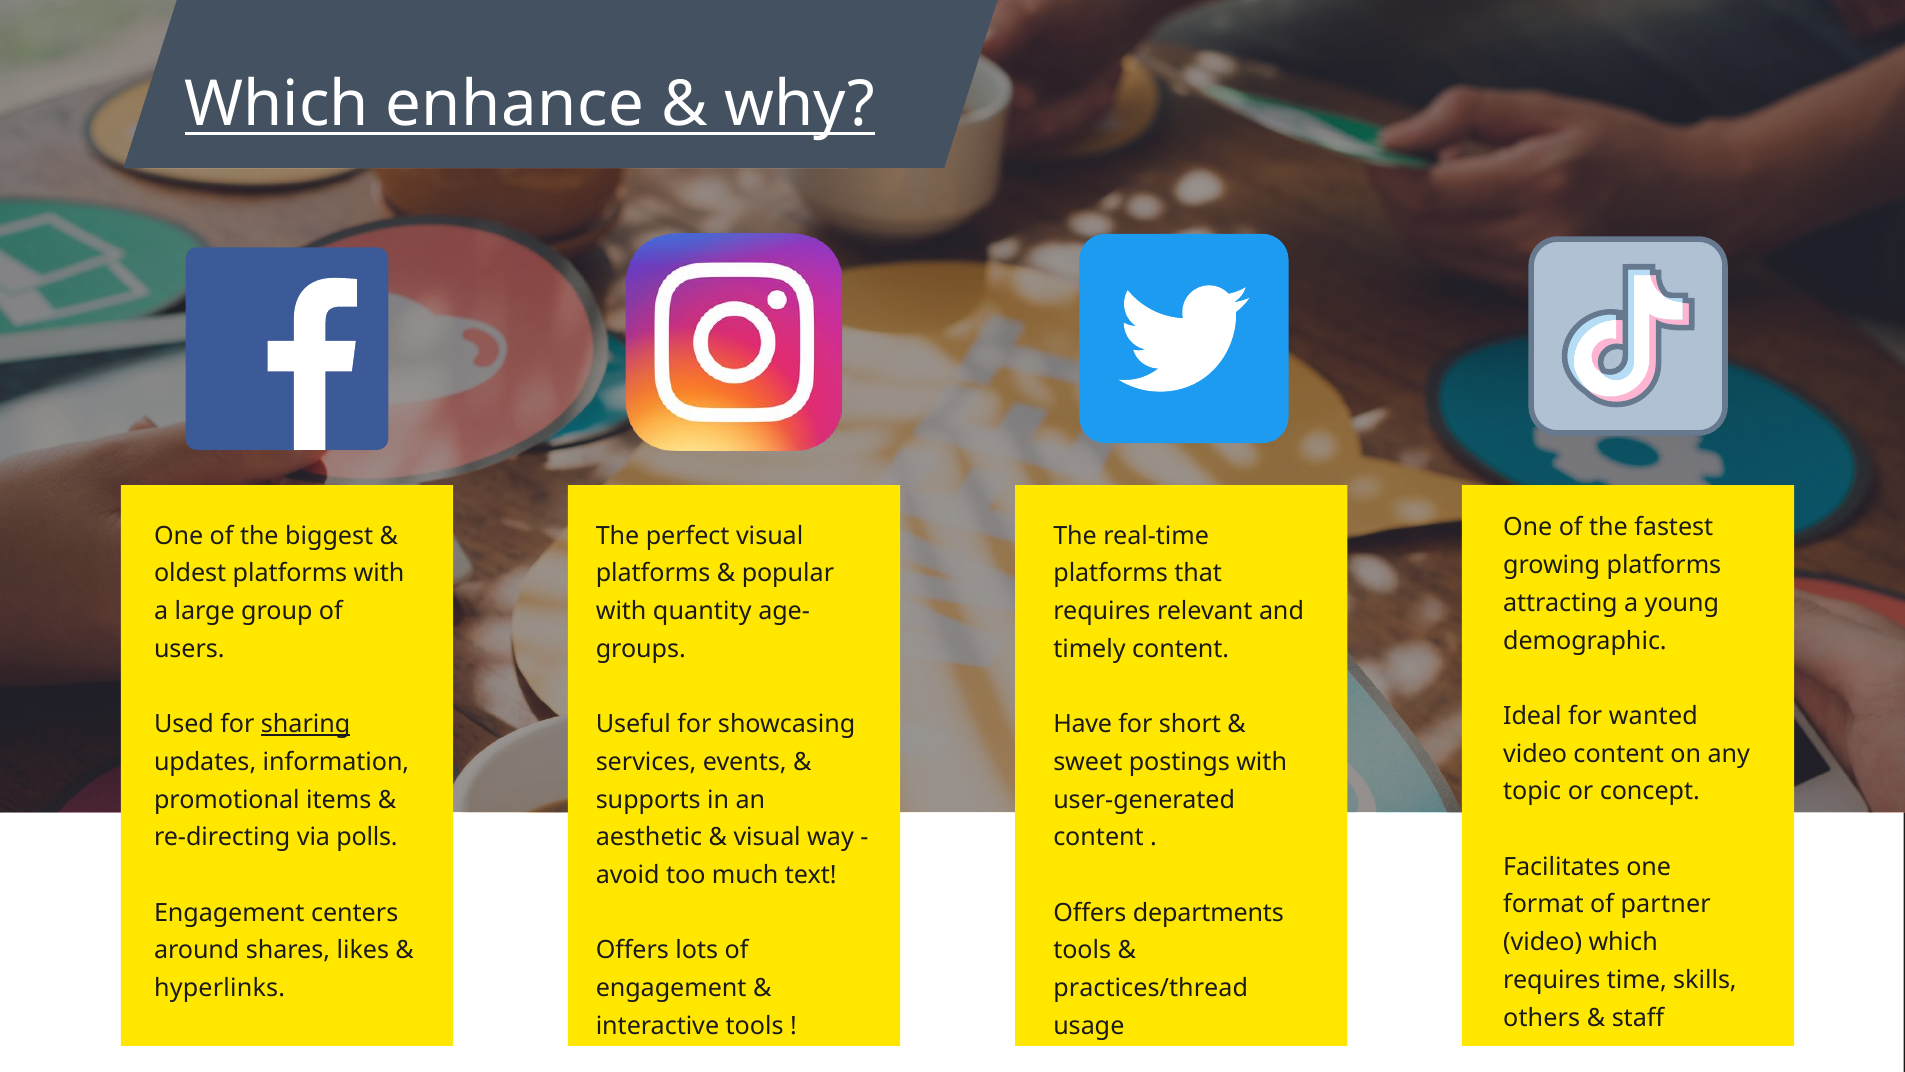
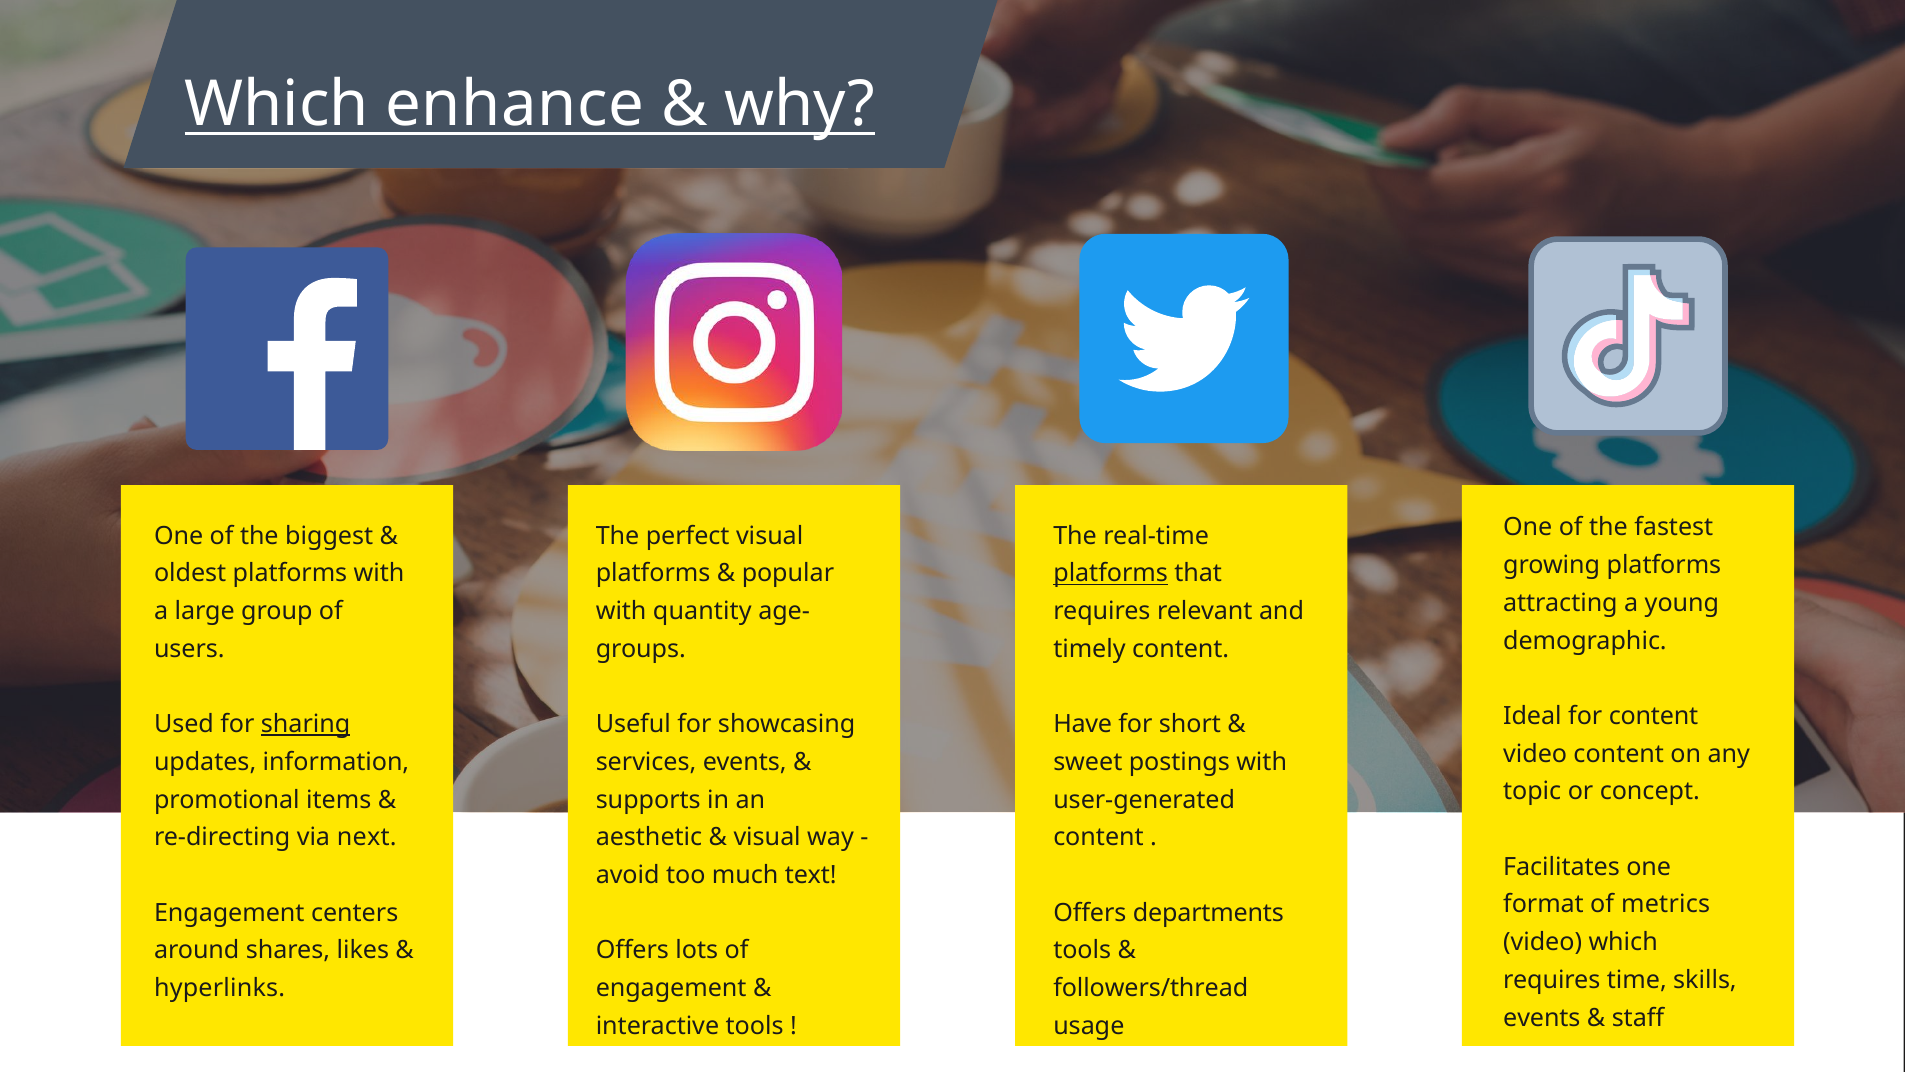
platforms underline: none -> present (1111, 573)
for wanted: wanted -> content (1654, 716)
polls: polls -> next (367, 837)
partner: partner -> metrics (1666, 904)
practices/thread: practices/thread -> followers/thread (1151, 988)
others: others -> events (1542, 1017)
